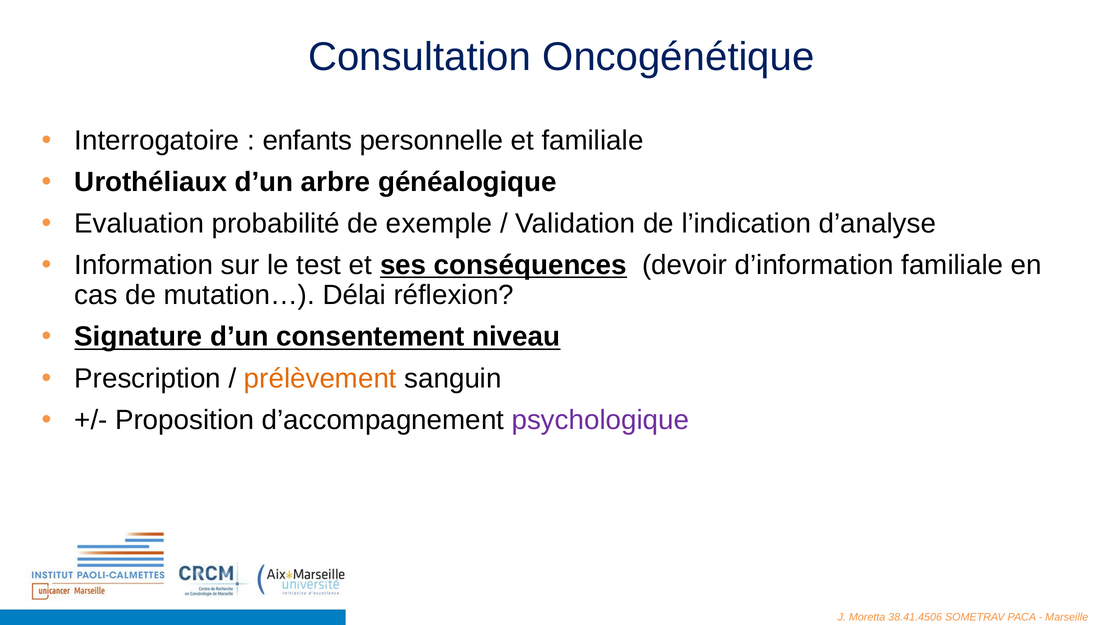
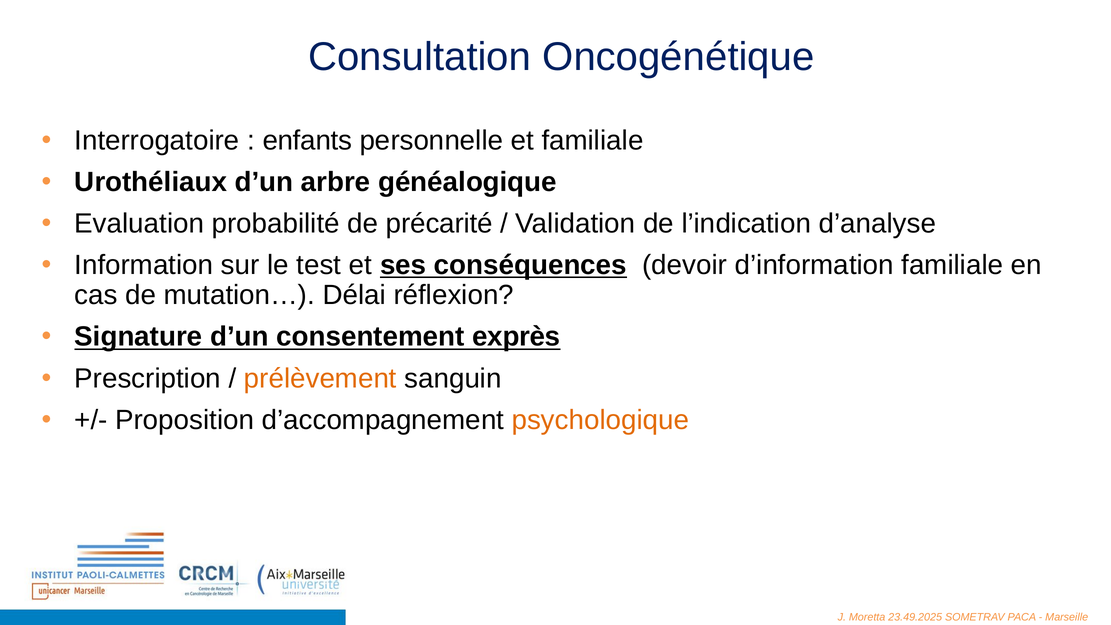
exemple: exemple -> précarité (439, 224)
niveau: niveau -> exprès (516, 337)
psychologique colour: purple -> orange (600, 420)
38.41.4506: 38.41.4506 -> 23.49.2025 (915, 617)
